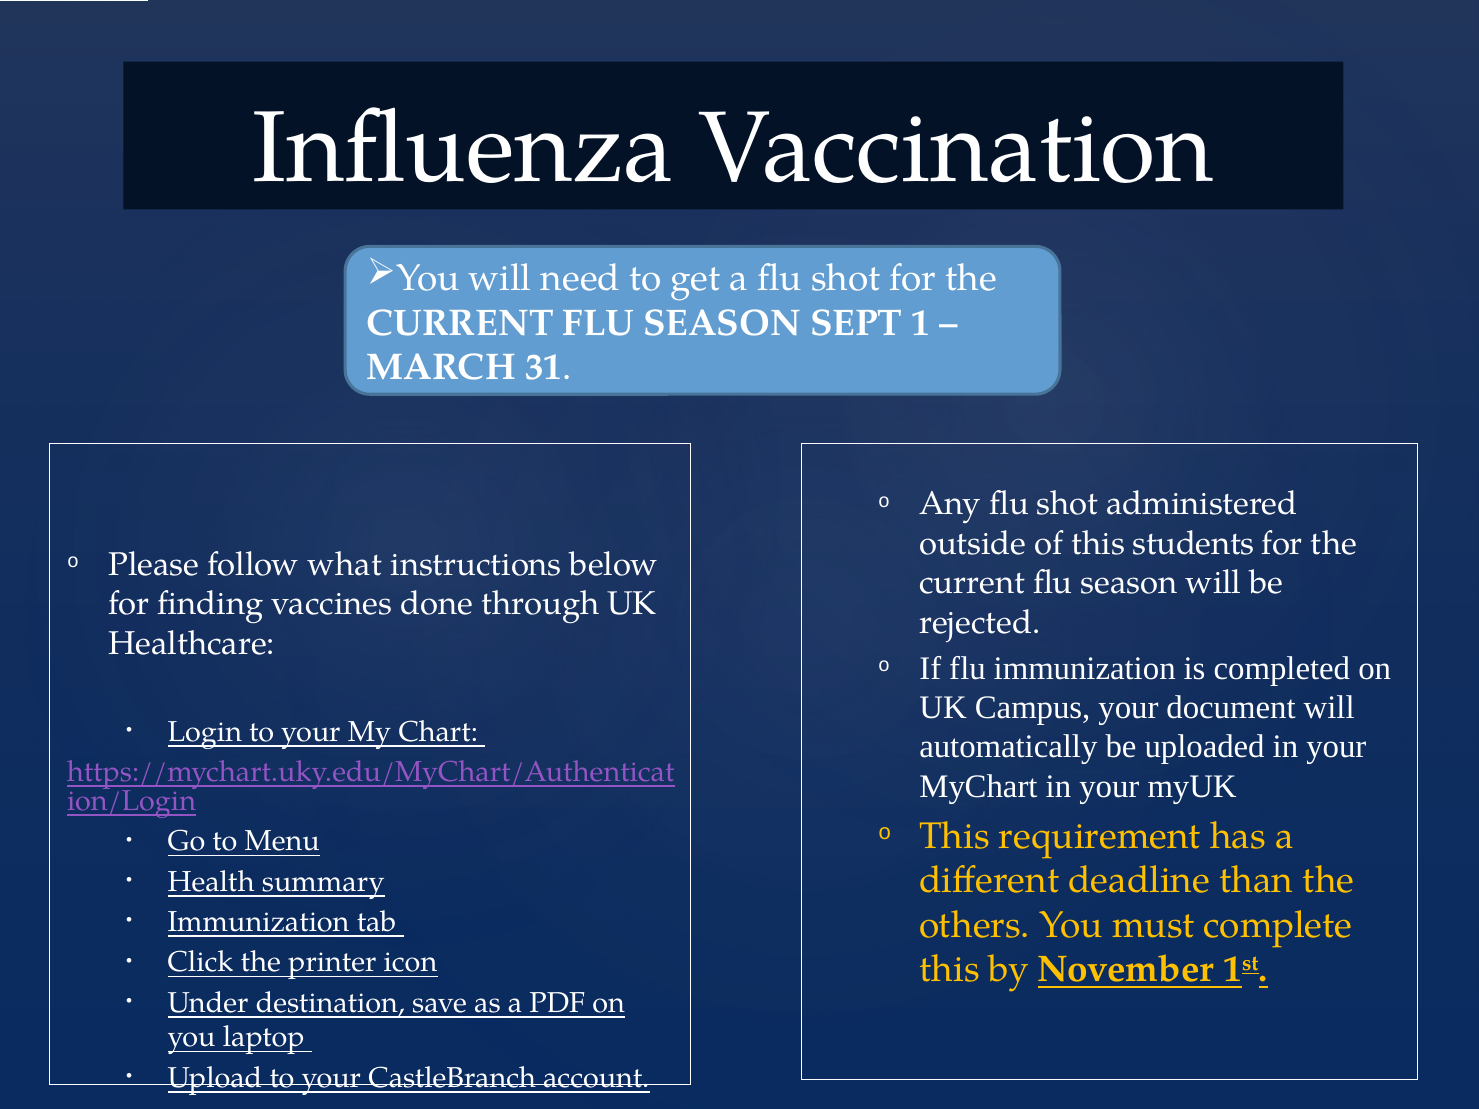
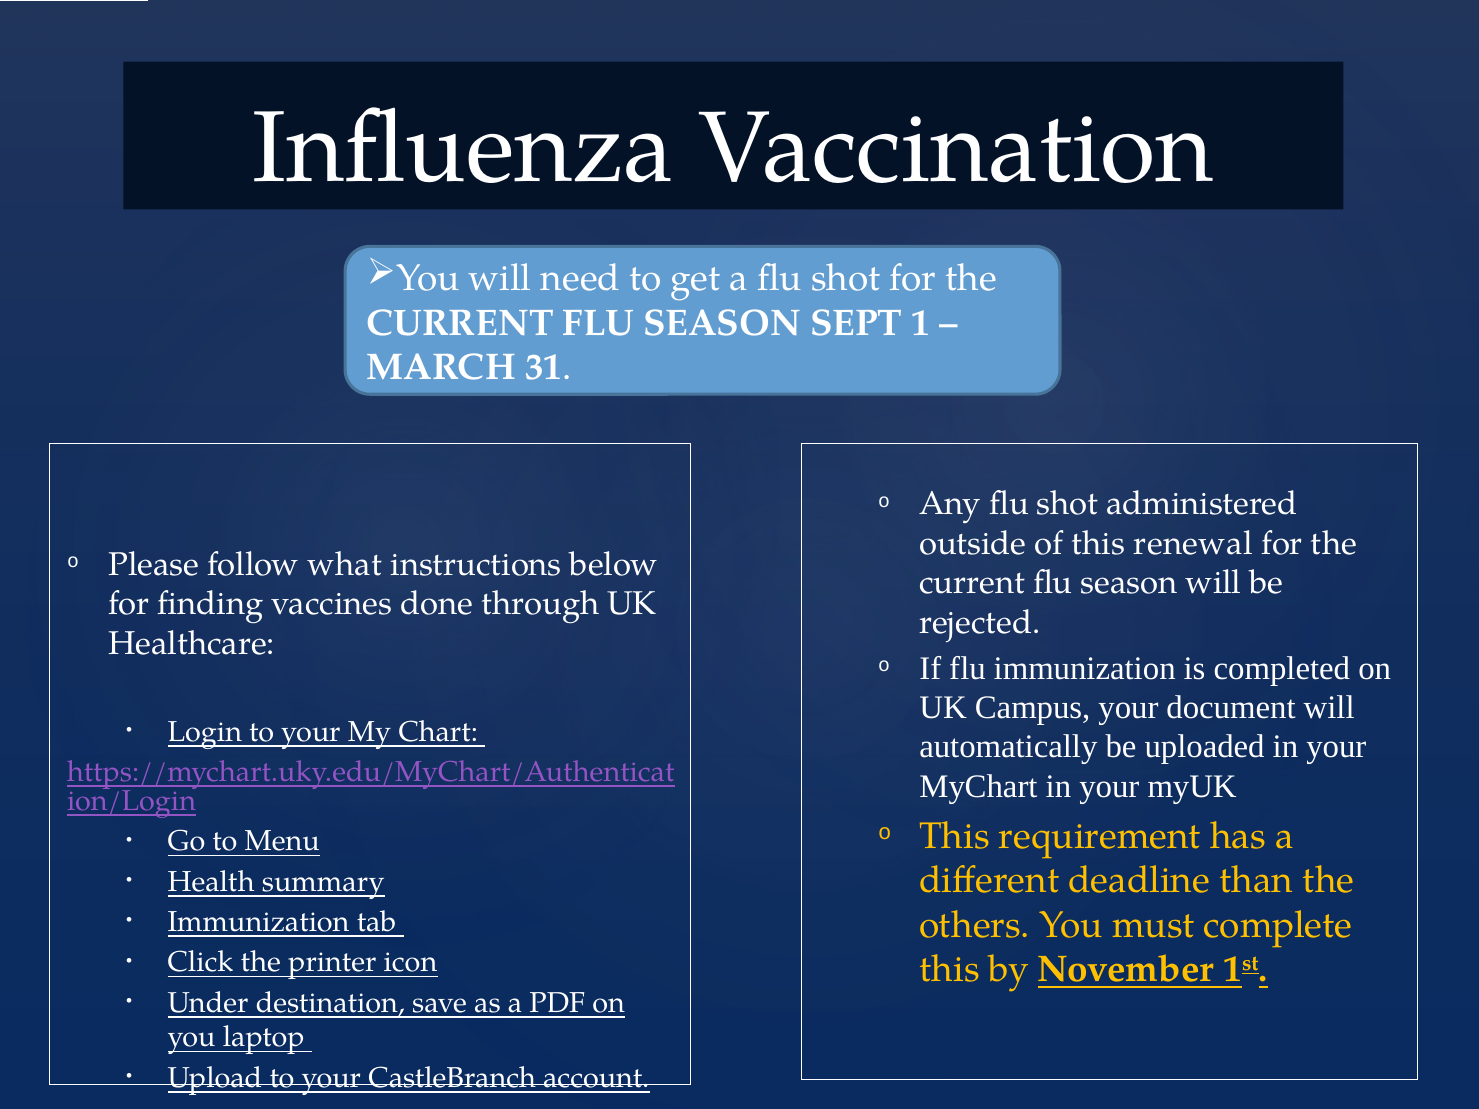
students: students -> renewal (1193, 544)
